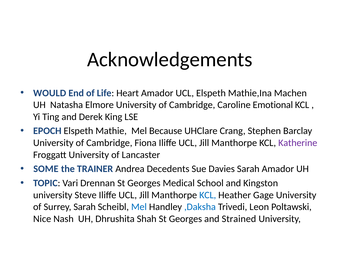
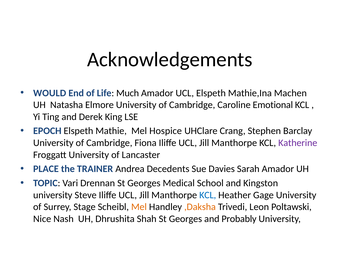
Heart: Heart -> Much (128, 93)
Because: Because -> Hospice (166, 131)
SOME: SOME -> PLACE (46, 169)
Surrey Sarah: Sarah -> Stage (85, 207)
Mel colour: blue -> orange (139, 207)
,Daksha colour: blue -> orange (200, 207)
Strained: Strained -> Probably (239, 219)
